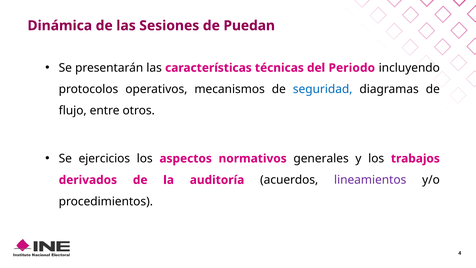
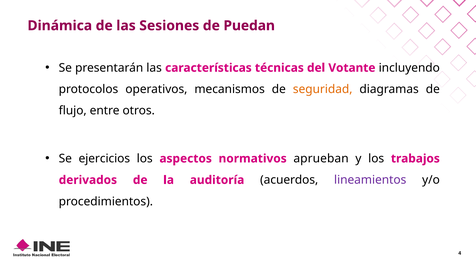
Periodo: Periodo -> Votante (352, 68)
seguridad colour: blue -> orange (323, 89)
generales: generales -> aprueban (321, 158)
